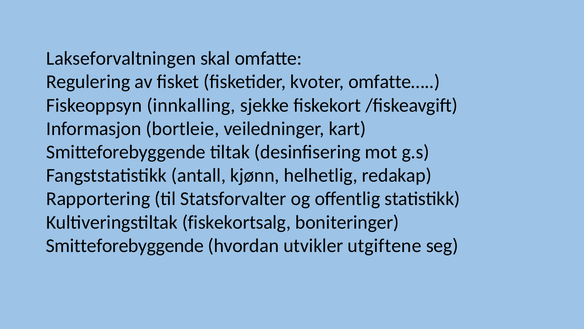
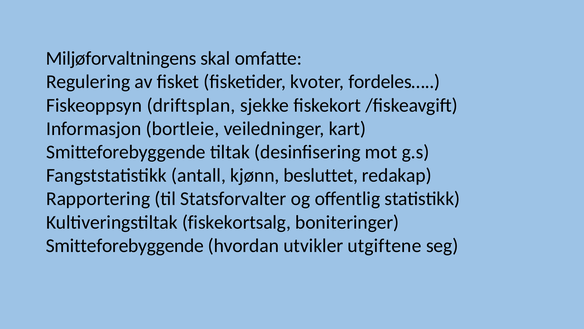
Lakseforvaltningen: Lakseforvaltningen -> Miljøforvaltningens (121, 58)
omfatte…: omfatte… -> fordeles… (394, 82)
innkalling: innkalling -> driftsplan (191, 105)
helhetlig: helhetlig -> besluttet (321, 175)
